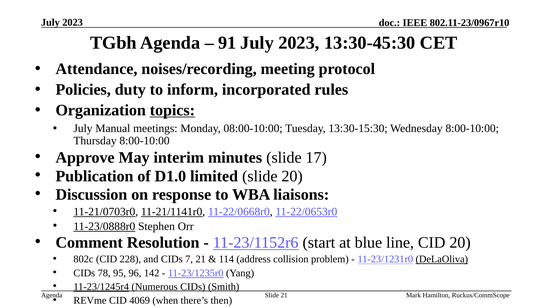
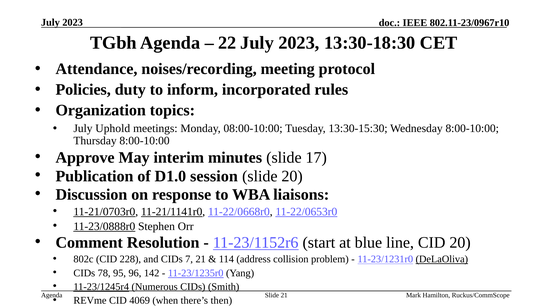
91: 91 -> 22 (227, 43)
13:30-45:30: 13:30-45:30 -> 13:30-18:30 (370, 43)
topics underline: present -> none (172, 110)
Manual: Manual -> Uphold (113, 128)
limited: limited -> session (214, 176)
